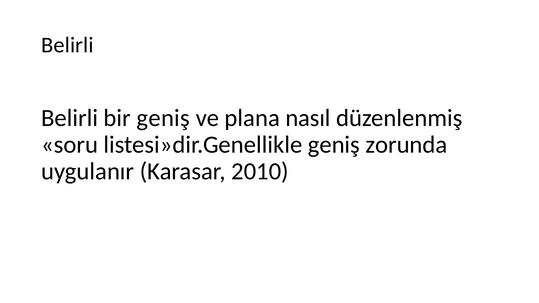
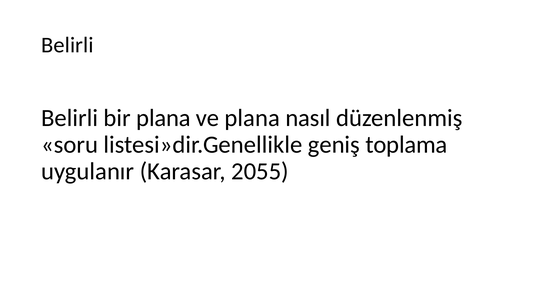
bir geniş: geniş -> plana (163, 118)
zorunda: zorunda -> toplama (406, 145)
2010: 2010 -> 2055 (260, 171)
